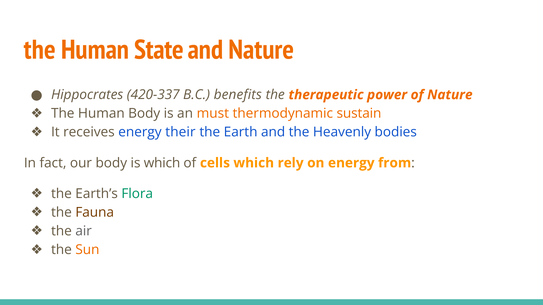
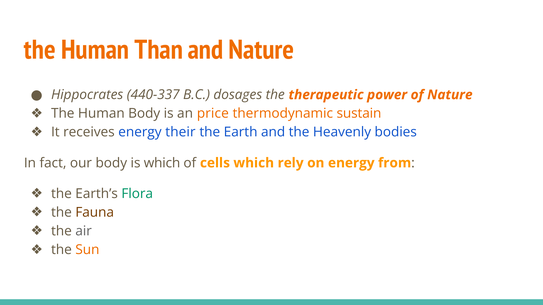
State: State -> Than (159, 50)
420-337: 420-337 -> 440-337 (153, 95)
benefits: benefits -> dosages (238, 95)
must: must -> price (213, 114)
